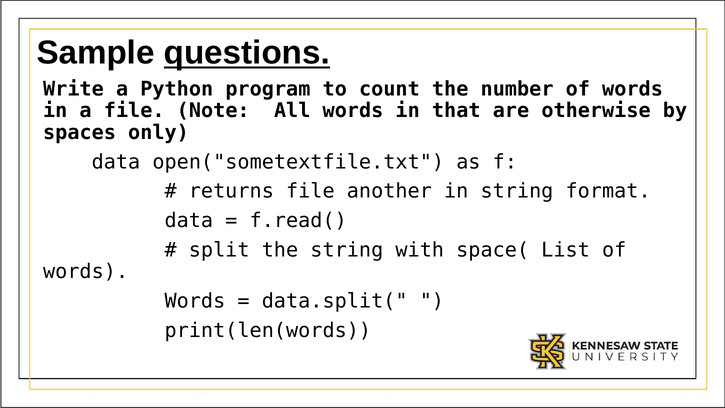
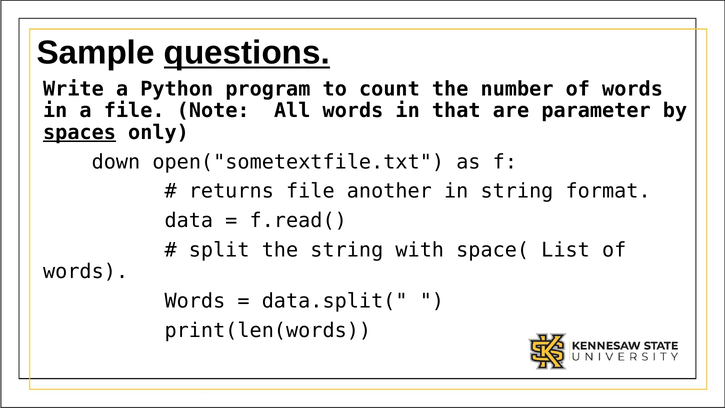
otherwise: otherwise -> parameter (596, 111)
spaces underline: none -> present (80, 132)
data: data -> down (116, 162)
